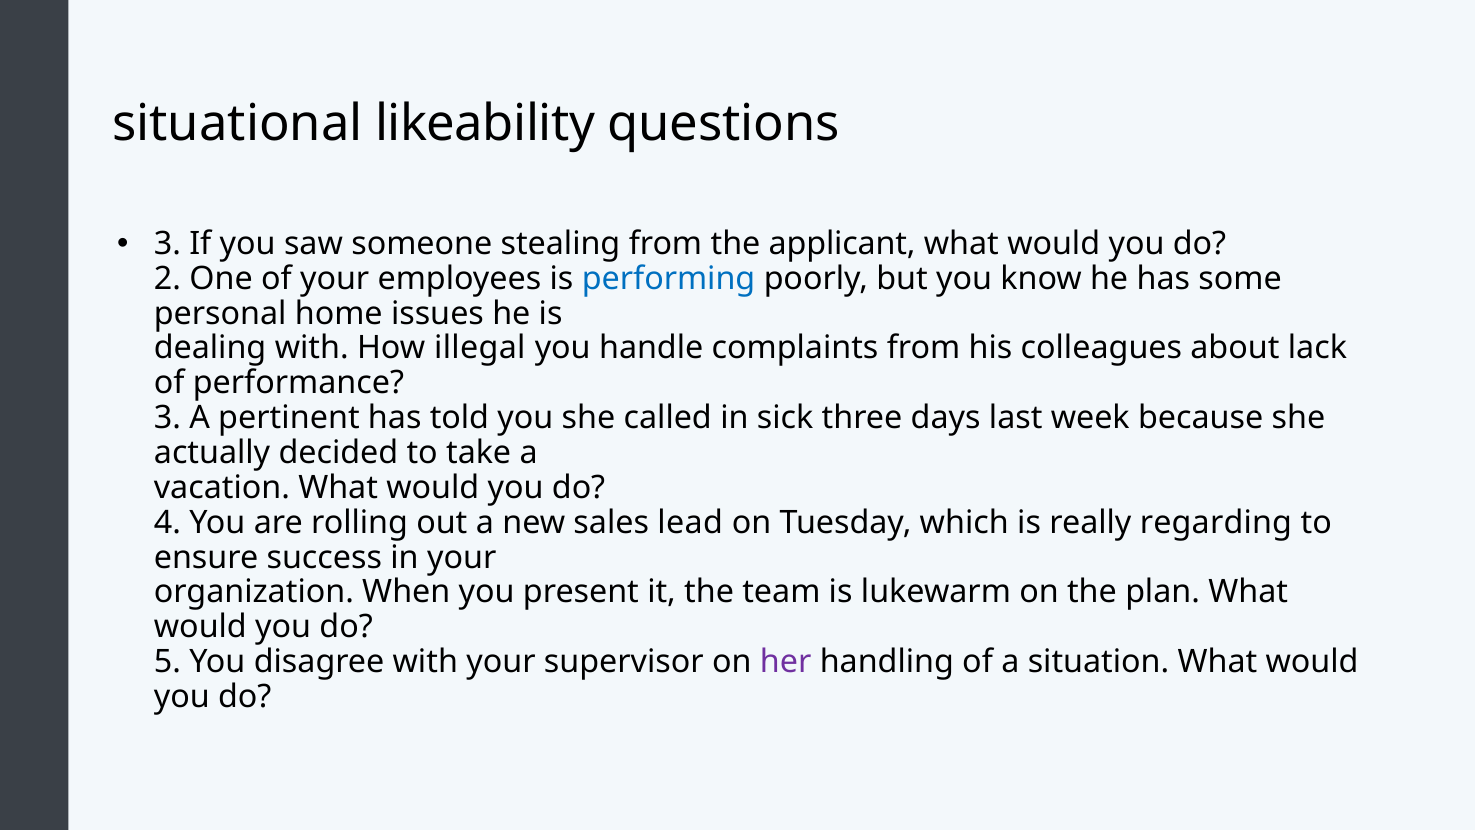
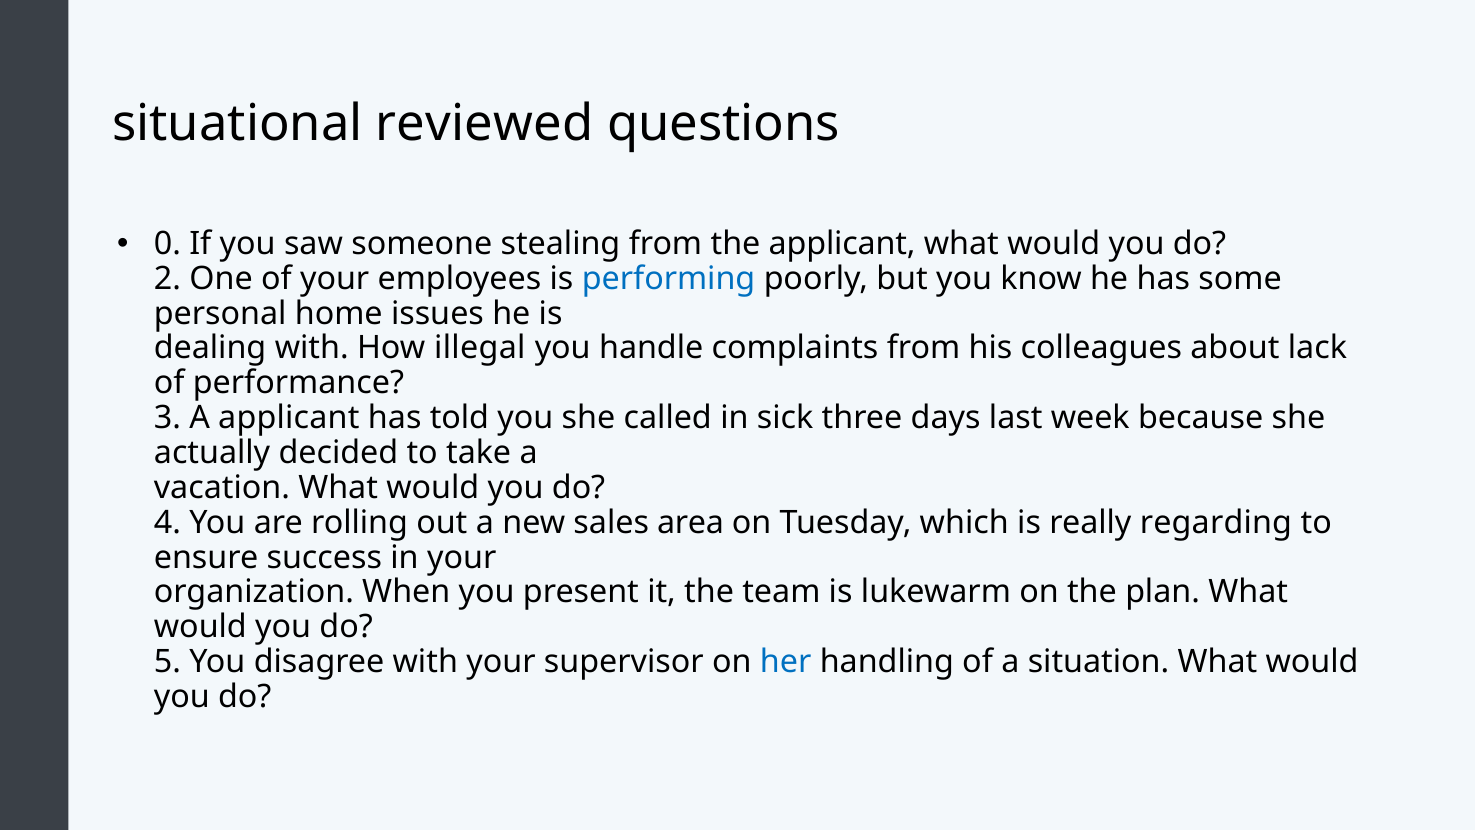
likeability: likeability -> reviewed (485, 124)
3: 3 -> 0 (168, 244)
A pertinent: pertinent -> applicant (289, 418)
lead: lead -> area (691, 522)
her colour: purple -> blue (786, 662)
